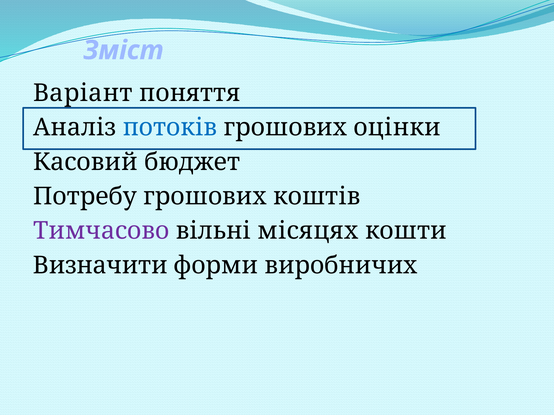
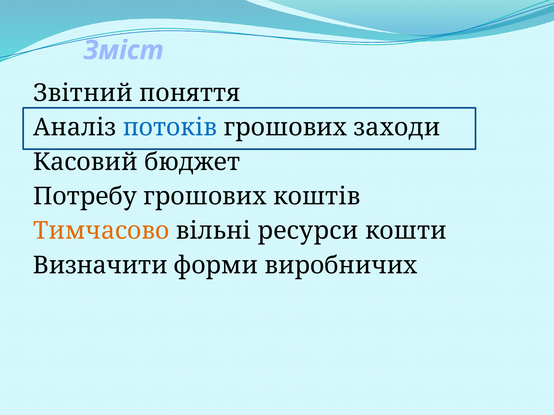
Варіант: Варіант -> Звітний (83, 93)
оцінки: оцінки -> заходи (397, 128)
Тимчасово colour: purple -> orange (101, 231)
місяцях: місяцях -> ресурси (308, 231)
